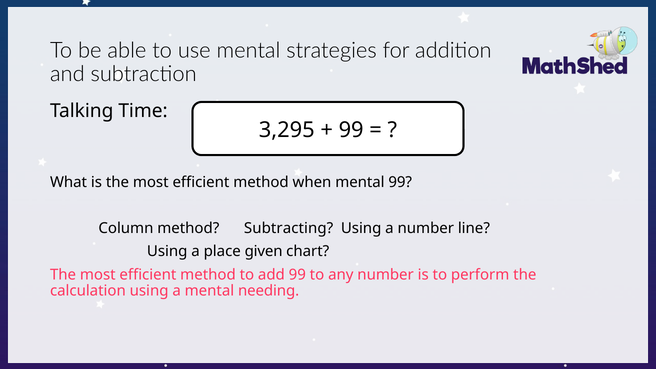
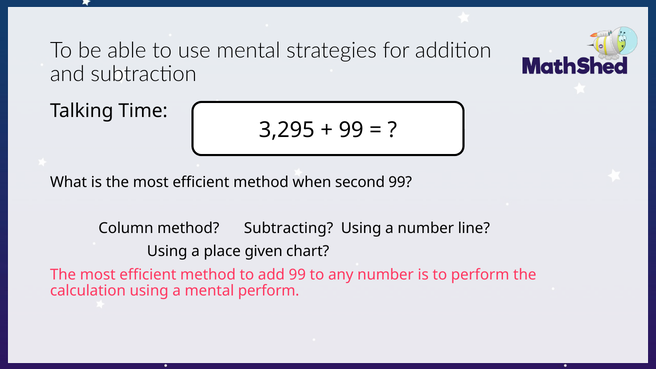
when mental: mental -> second (360, 182)
mental needing: needing -> perform (269, 291)
